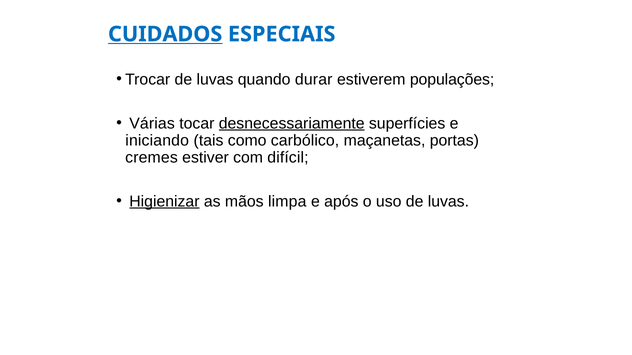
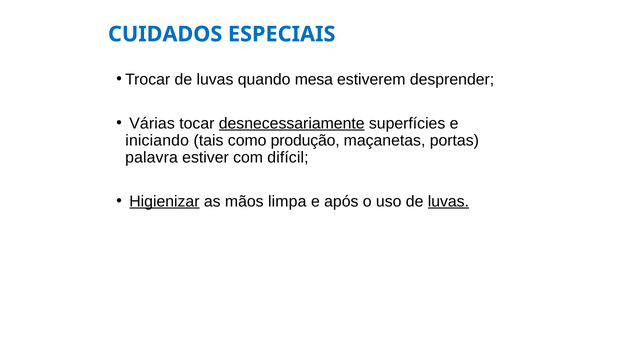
CUIDADOS underline: present -> none (165, 34)
durar: durar -> mesa (314, 80)
populações: populações -> desprender (452, 80)
carbólico: carbólico -> produção (305, 141)
cremes: cremes -> palavra (152, 158)
luvas underline: none -> present (448, 202)
